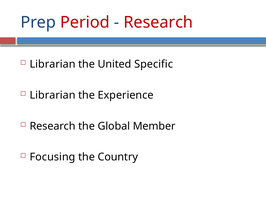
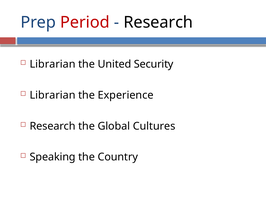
Research colour: red -> black (158, 22)
Specific: Specific -> Security (154, 64)
Member: Member -> Cultures (154, 126)
Focusing: Focusing -> Speaking (53, 157)
